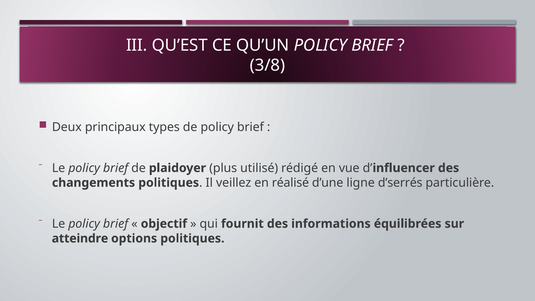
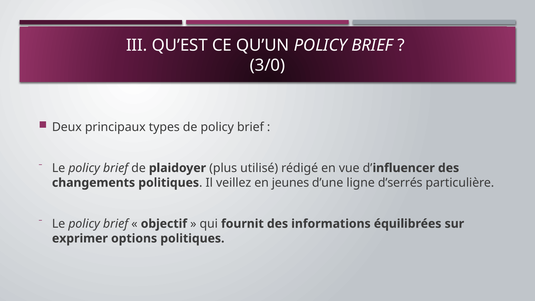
3/8: 3/8 -> 3/0 (267, 65)
réalisé: réalisé -> jeunes (290, 183)
atteindre: atteindre -> exprimer (80, 238)
